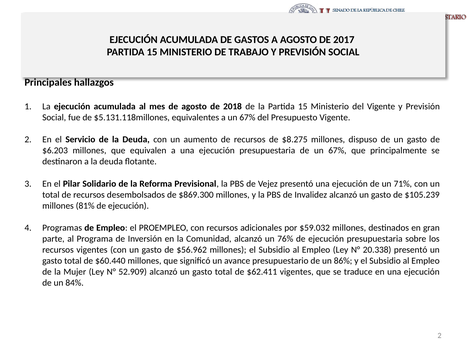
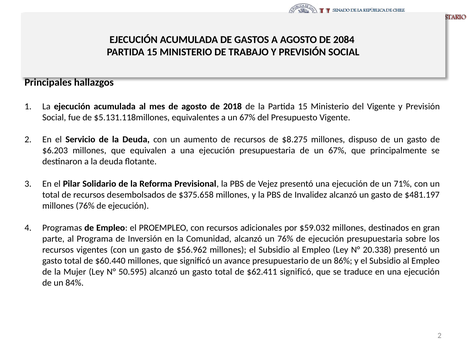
2017: 2017 -> 2084 (344, 40)
$869.300: $869.300 -> $375.658 (196, 195)
$105.239: $105.239 -> $481.197 (422, 195)
millones 81%: 81% -> 76% (85, 206)
52.909: 52.909 -> 50.595 (133, 272)
$62.411 vigentes: vigentes -> significó (297, 272)
